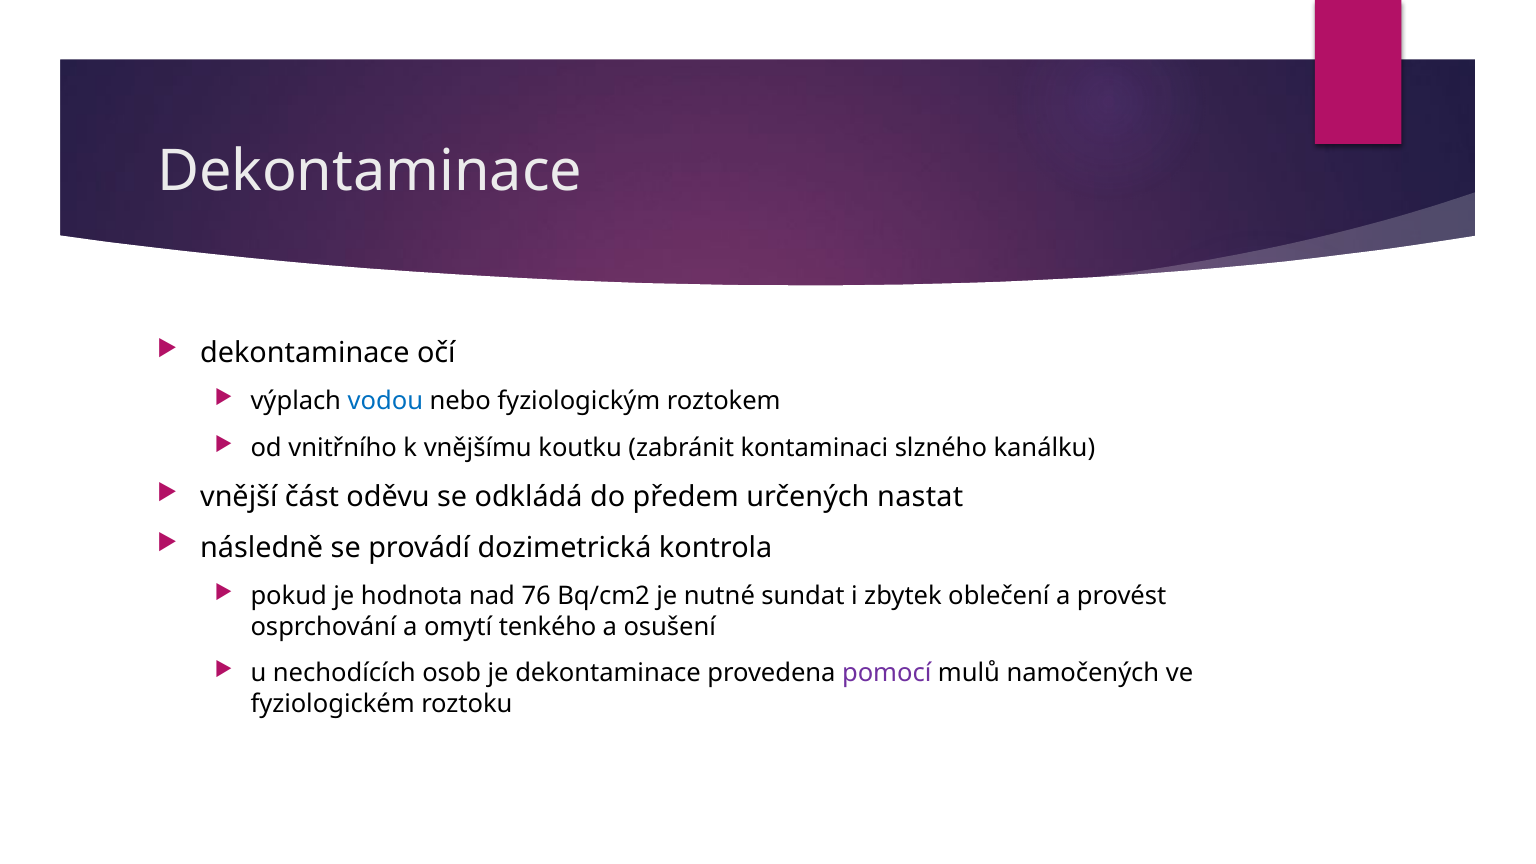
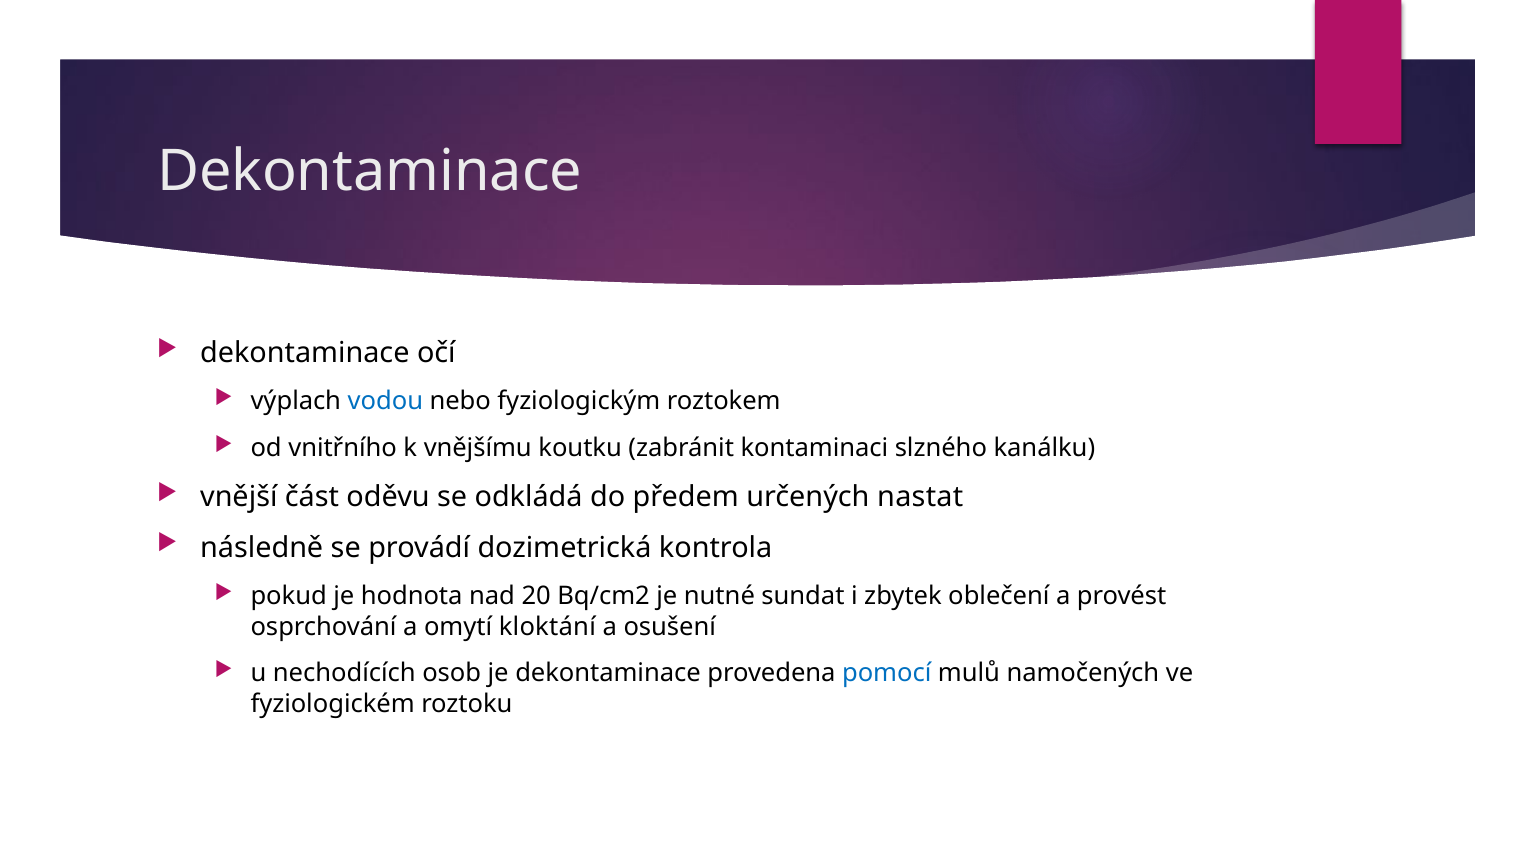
76: 76 -> 20 (536, 596)
tenkého: tenkého -> kloktání (547, 627)
pomocí colour: purple -> blue (887, 673)
